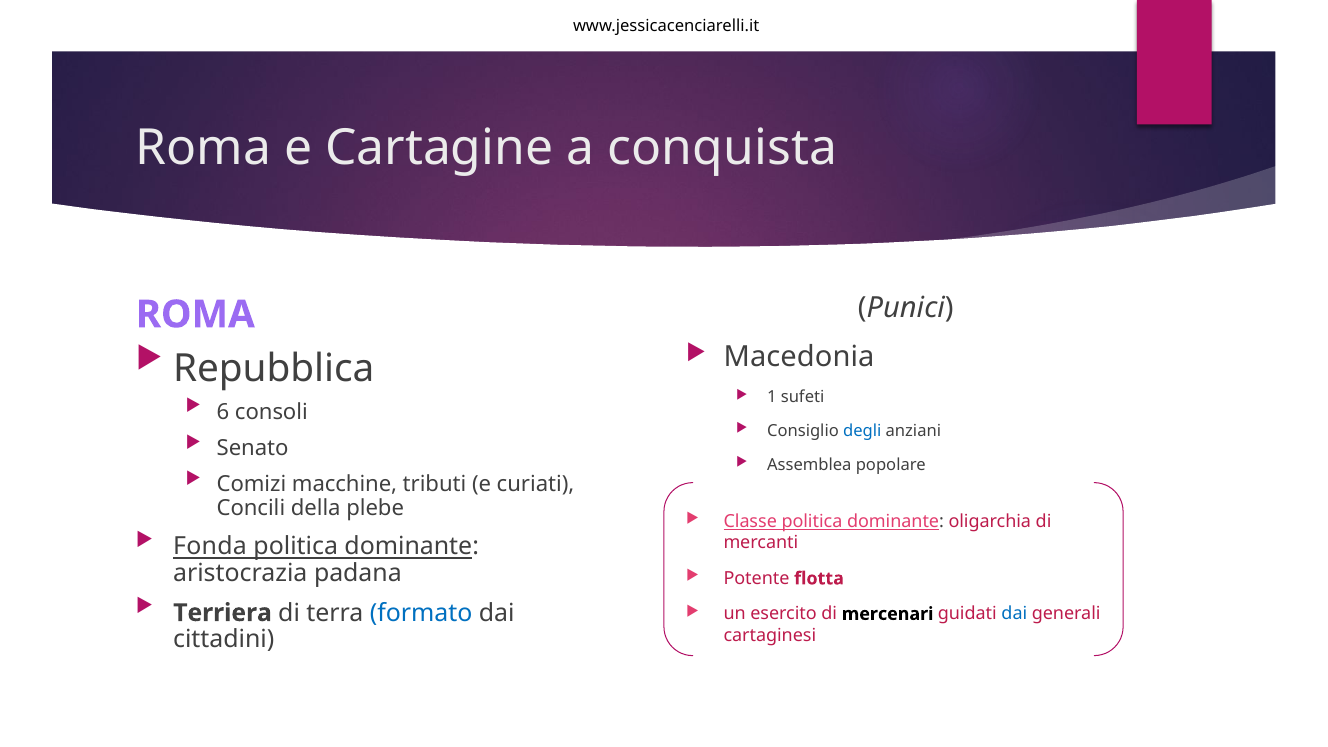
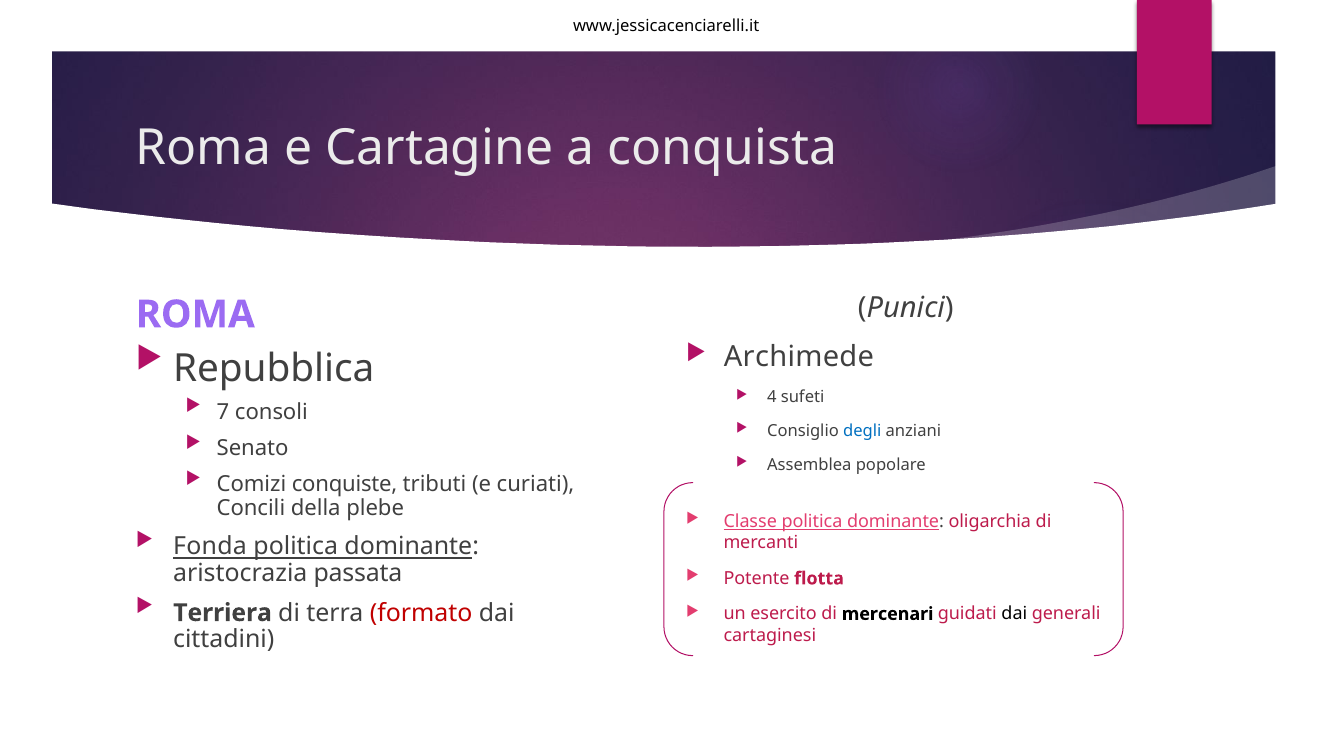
Macedonia: Macedonia -> Archimede (799, 357)
1: 1 -> 4 (772, 397)
6: 6 -> 7 (223, 412)
macchine: macchine -> conquiste (345, 485)
padana: padana -> passata (358, 573)
formato colour: blue -> red (421, 613)
dai colour: blue -> black (1014, 614)
